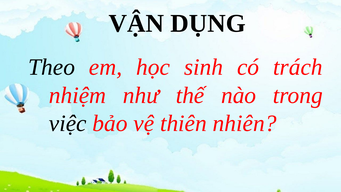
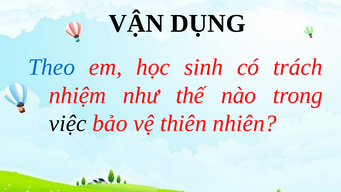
Theo colour: black -> blue (52, 67)
